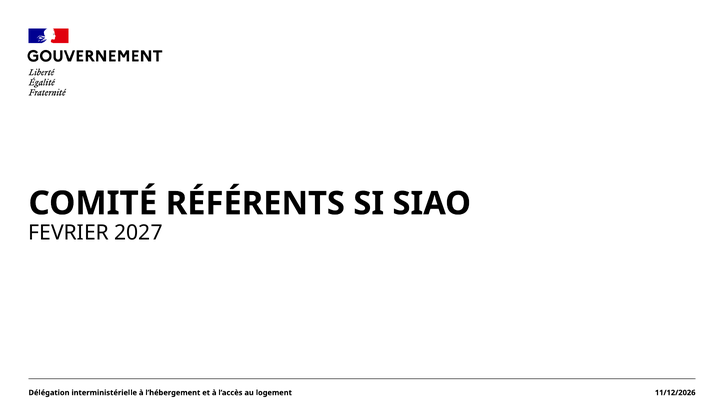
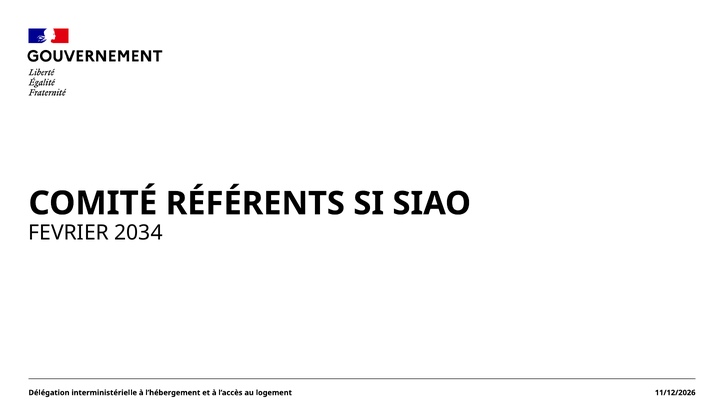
2027: 2027 -> 2034 (139, 233)
